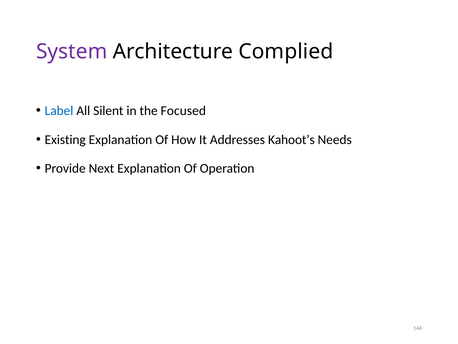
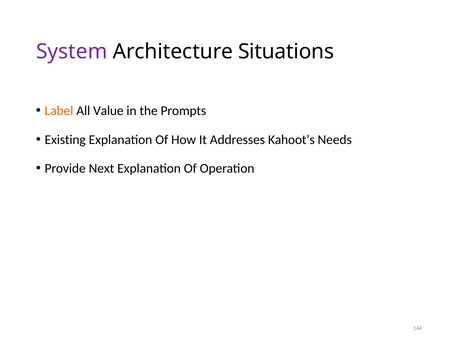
Complied: Complied -> Situations (286, 51)
Label colour: blue -> orange (59, 111)
Silent: Silent -> Value (108, 111)
Focused: Focused -> Prompts (183, 111)
